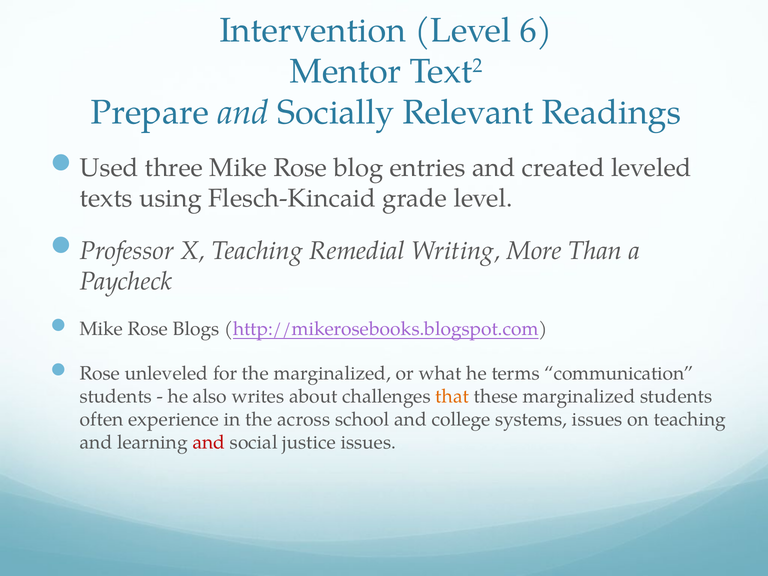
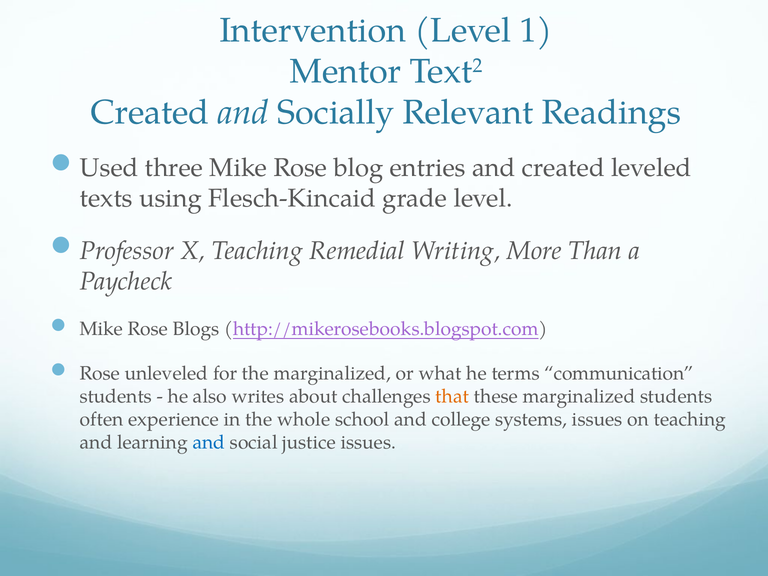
6: 6 -> 1 (536, 30)
Prepare: Prepare -> Created (150, 112)
across: across -> whole (304, 420)
and colour: red -> blue (209, 443)
